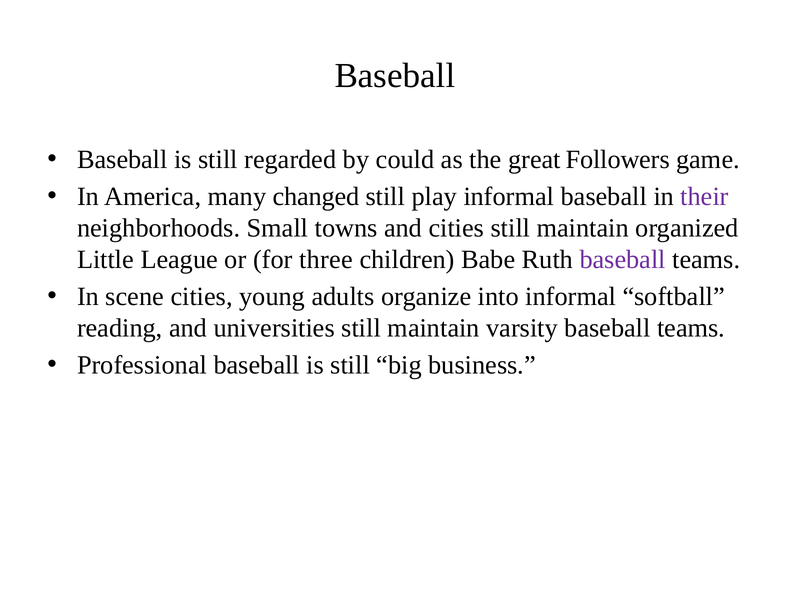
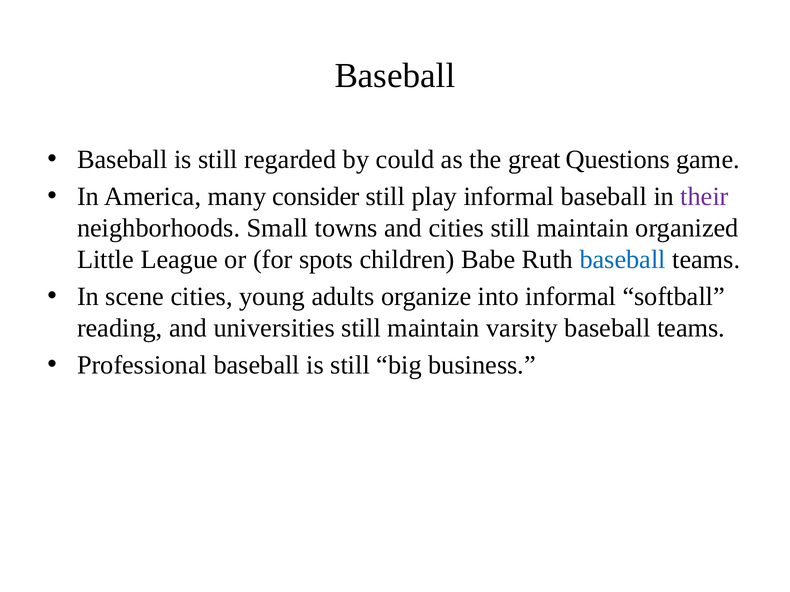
Followers: Followers -> Questions (618, 160)
changed: changed -> consider (316, 197)
three: three -> spots (326, 260)
baseball colour: purple -> blue (623, 260)
